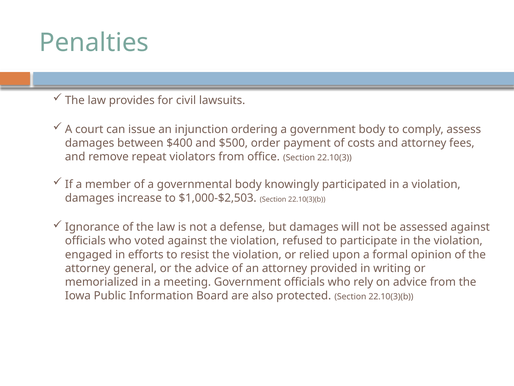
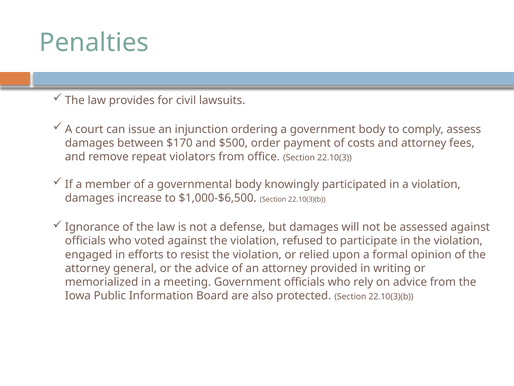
$400: $400 -> $170 (180, 143)
$1,000-$2,503: $1,000-$2,503 -> $1,000-$6,500 (218, 198)
